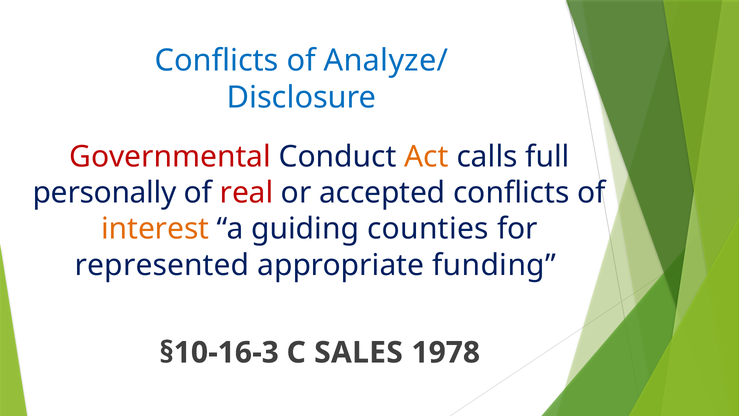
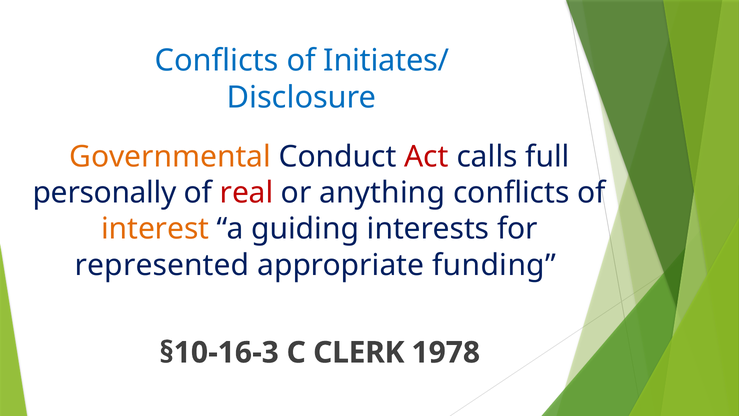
Analyze/: Analyze/ -> Initiates/ (386, 60)
Governmental colour: red -> orange (170, 157)
Act colour: orange -> red (427, 157)
accepted: accepted -> anything (382, 193)
counties: counties -> interests (428, 229)
SALES: SALES -> CLERK (359, 352)
